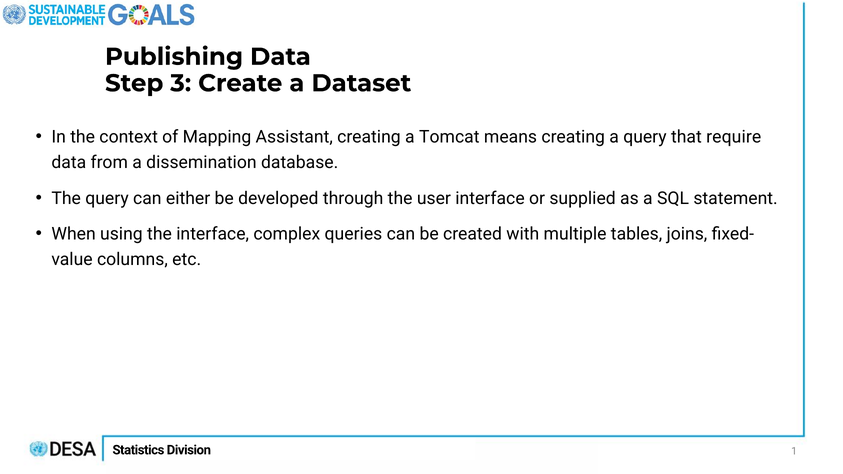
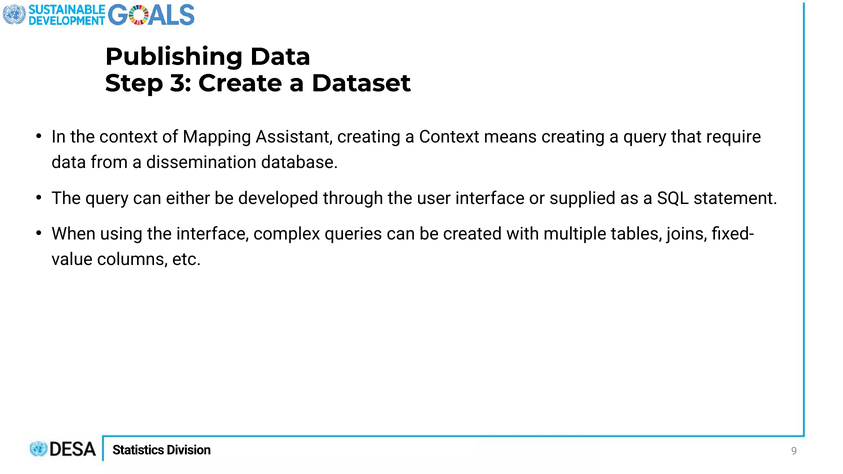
a Tomcat: Tomcat -> Context (449, 137)
1: 1 -> 9 (794, 451)
